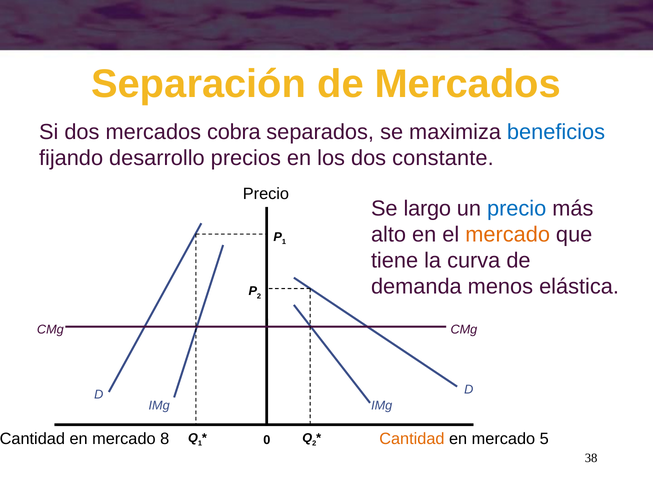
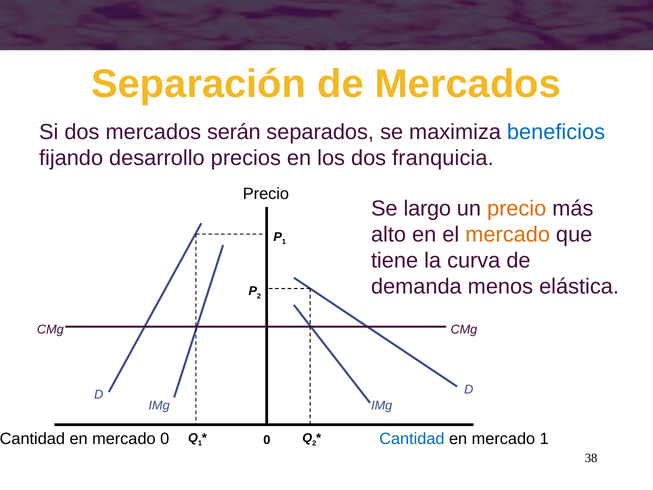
cobra: cobra -> serán (234, 132)
constante: constante -> franquicia (443, 158)
precio colour: blue -> orange (517, 208)
mercado 8: 8 -> 0 (165, 439)
Cantidad colour: orange -> blue (412, 439)
mercado 5: 5 -> 1 (544, 439)
